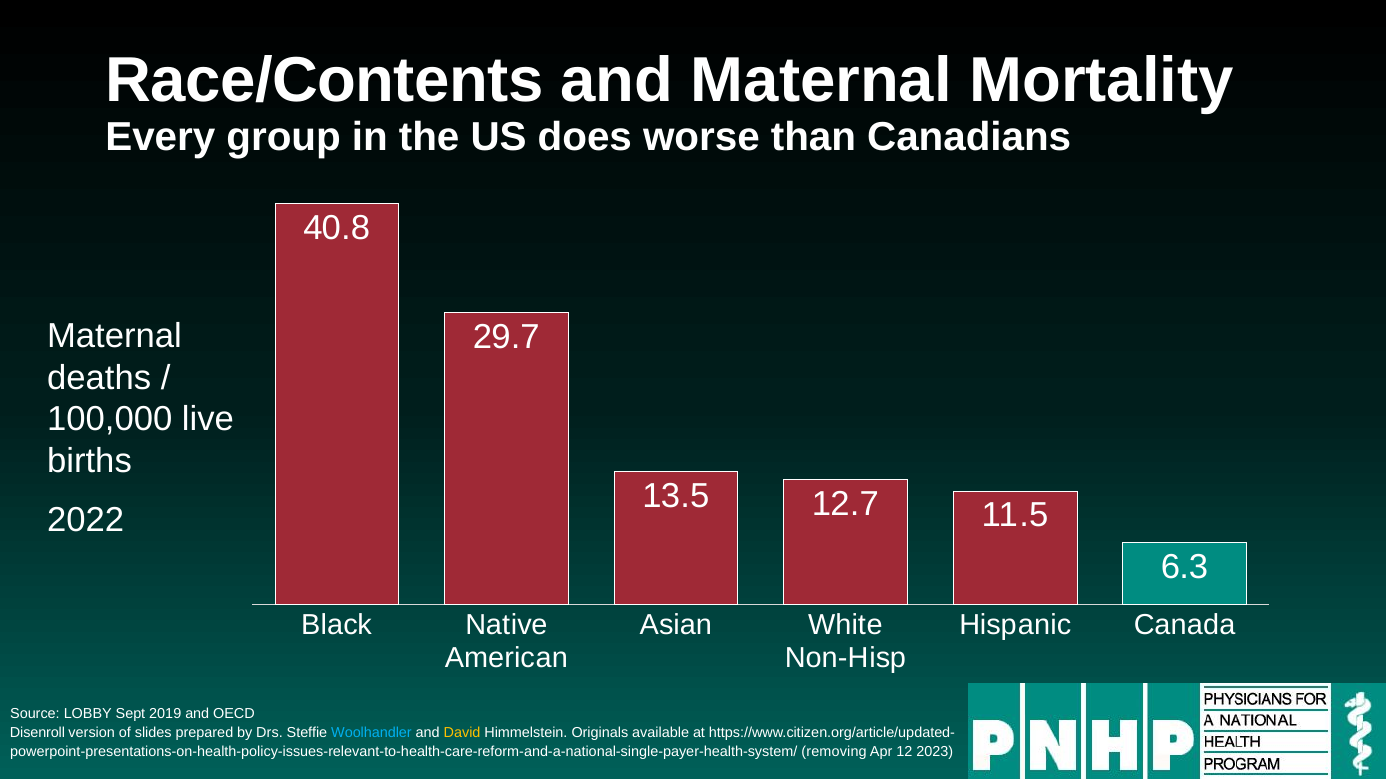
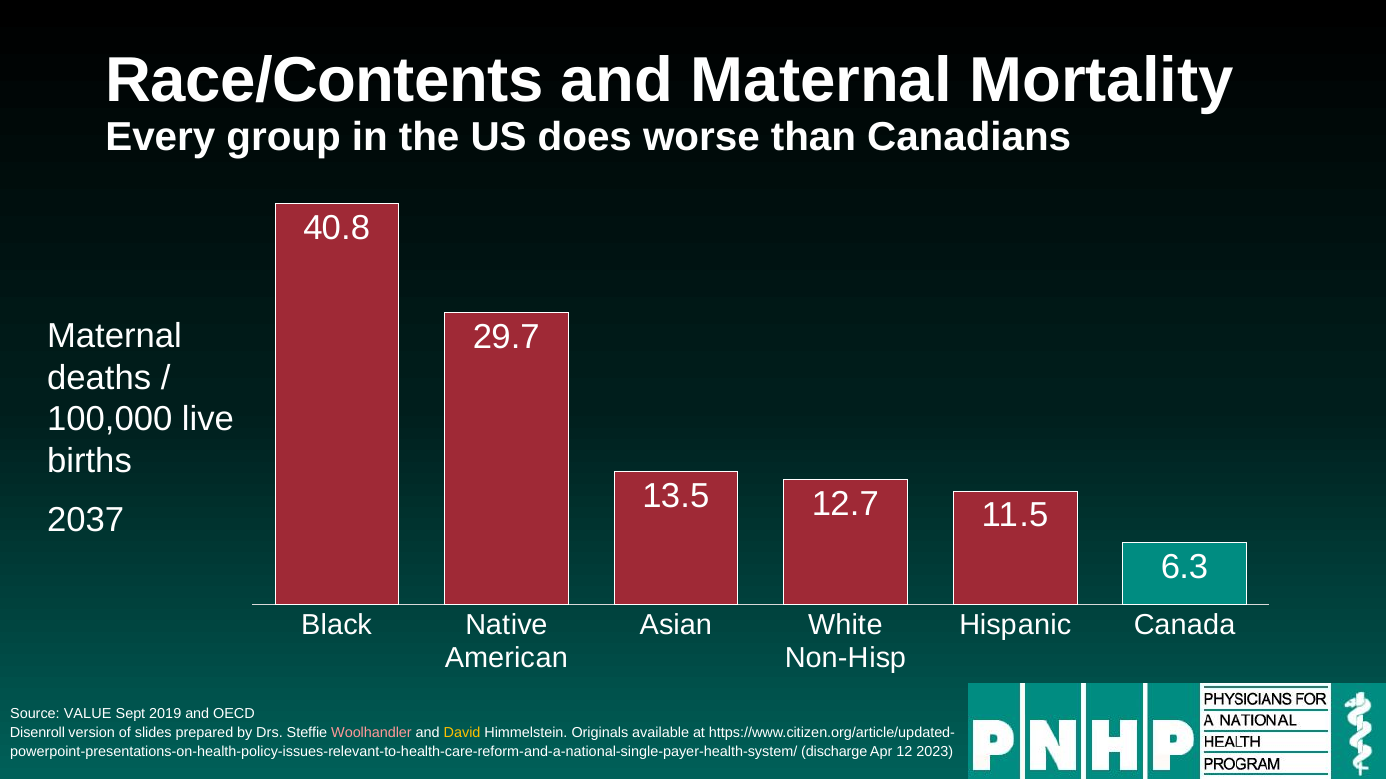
2022: 2022 -> 2037 (86, 520)
LOBBY: LOBBY -> VALUE (88, 715)
Woolhandler colour: light blue -> pink (371, 734)
removing: removing -> discharge (834, 753)
